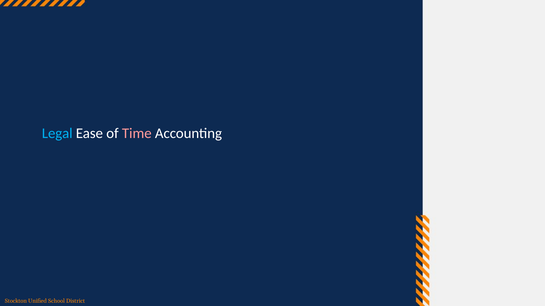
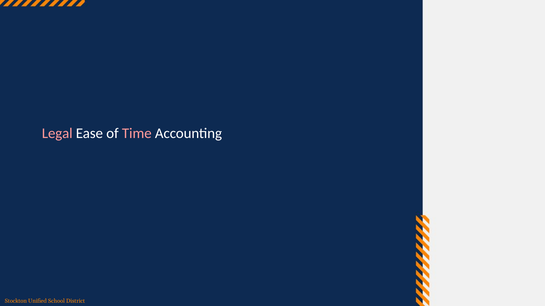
Legal colour: light blue -> pink (57, 134)
